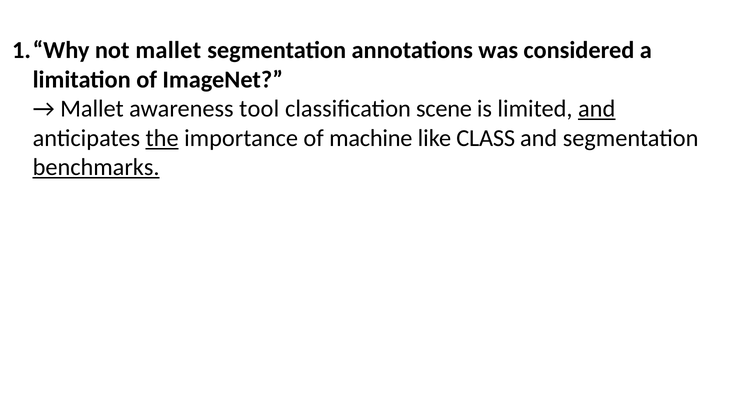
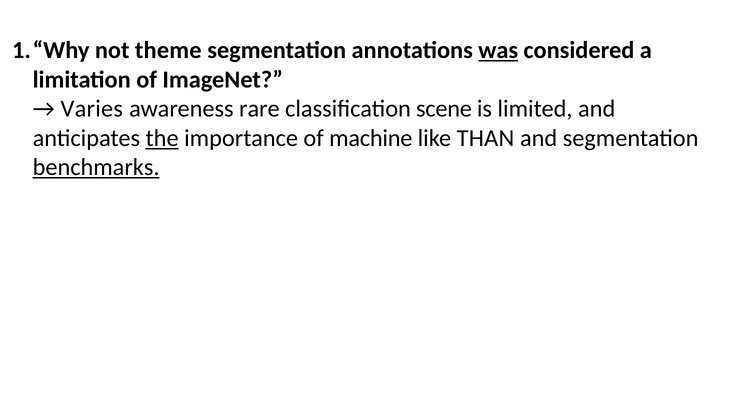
not mallet: mallet -> theme (168, 50)
was underline: none -> present (498, 50)
Mallet: Mallet -> Varies (92, 109)
tool: tool -> rare (259, 109)
and underline: present -> none (597, 109)
CLASS: CLASS -> THAN (485, 138)
